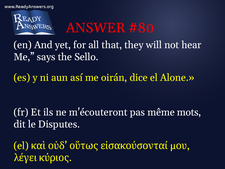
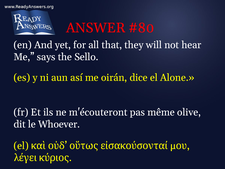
mots: mots -> olive (189, 112)
Disputes: Disputes -> Whoever (59, 124)
